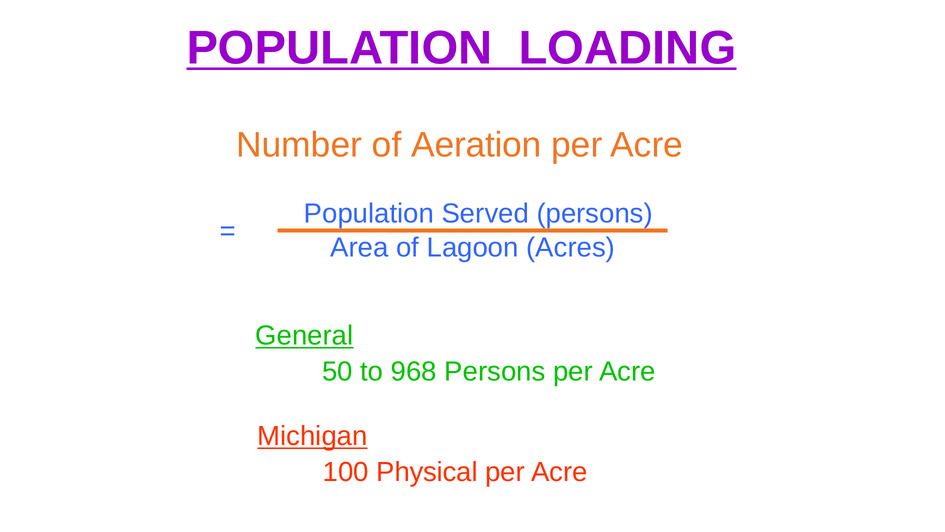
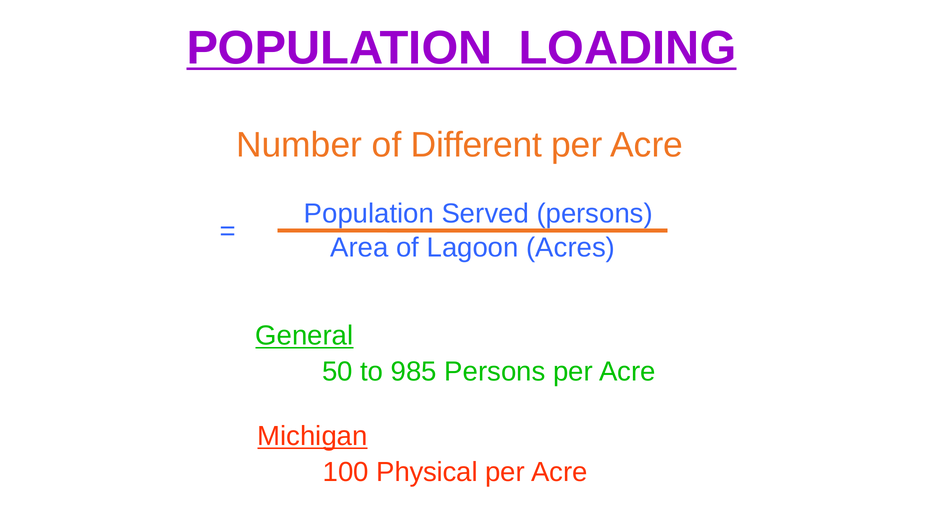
Aeration: Aeration -> Different (476, 145)
968: 968 -> 985 (414, 372)
